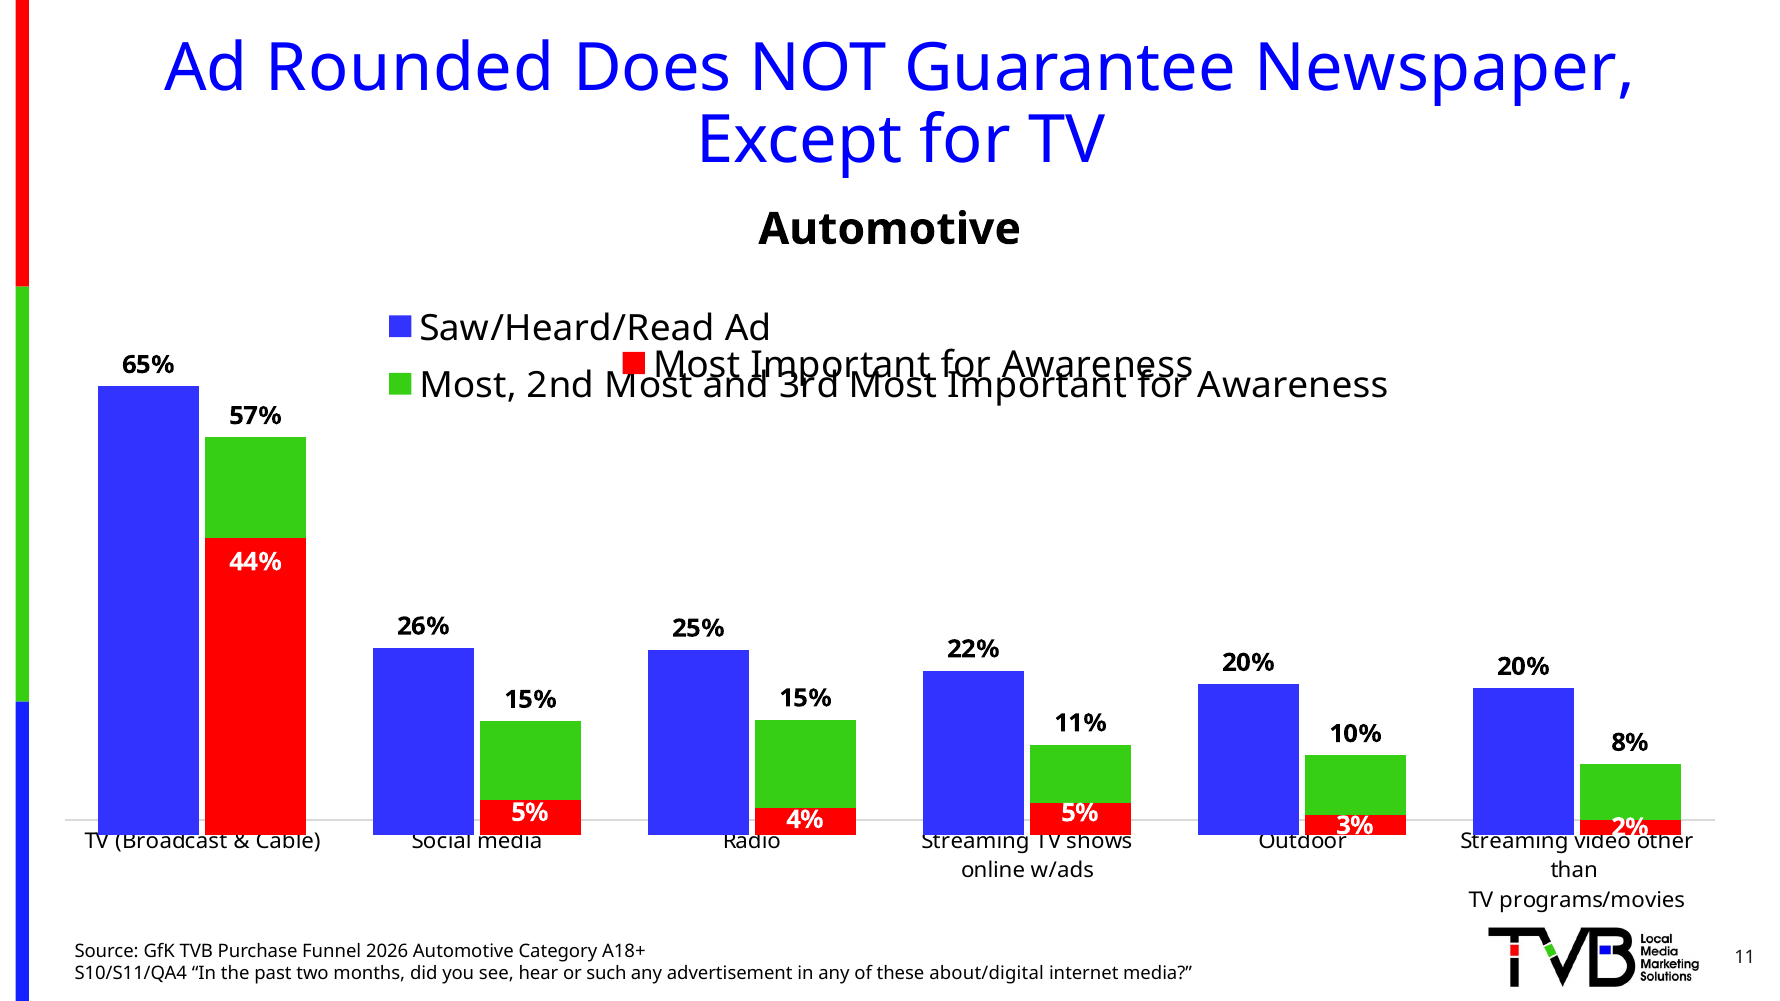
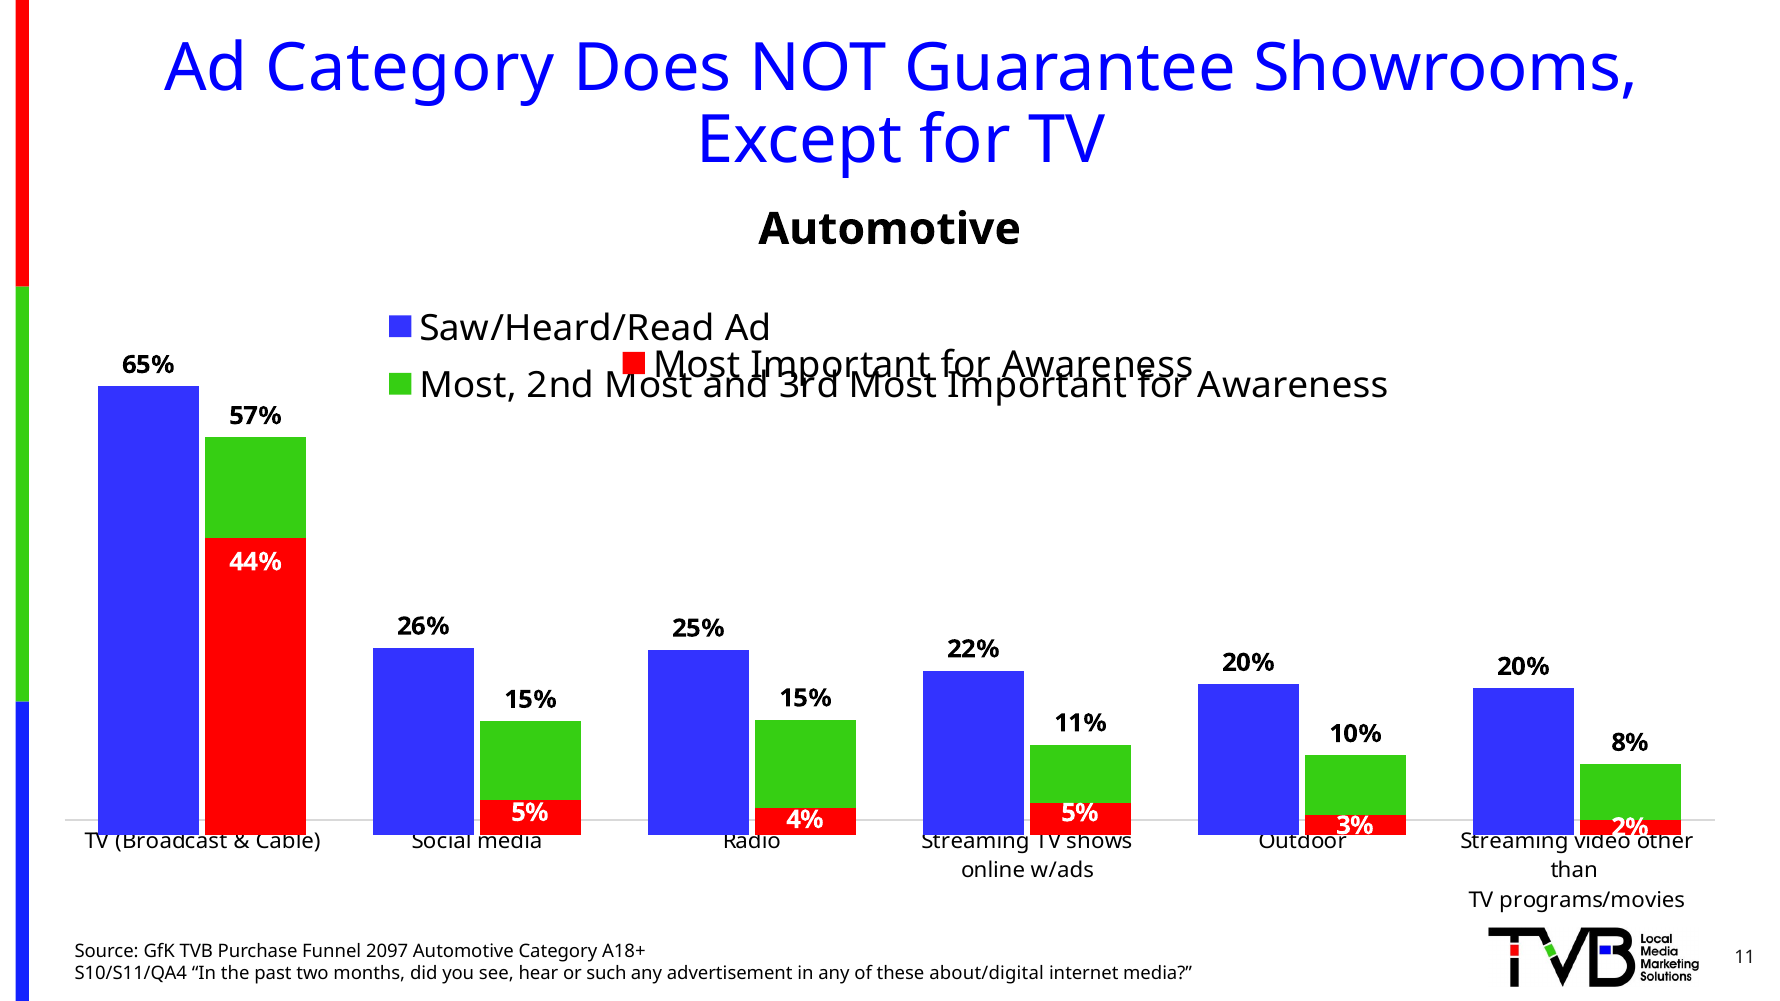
Ad Rounded: Rounded -> Category (410, 69)
Newspaper: Newspaper -> Showrooms (1446, 69)
2026: 2026 -> 2097 (387, 951)
